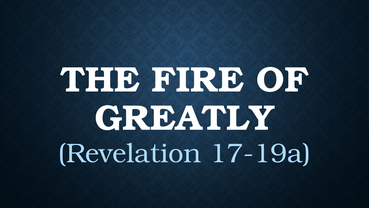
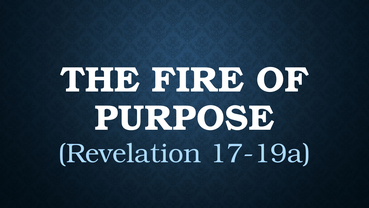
GREATLY: GREATLY -> PURPOSE (184, 118)
